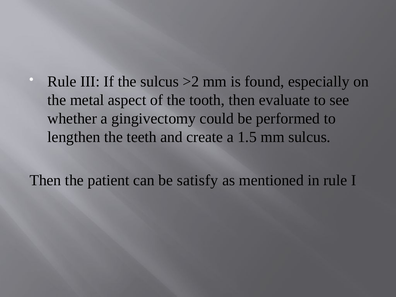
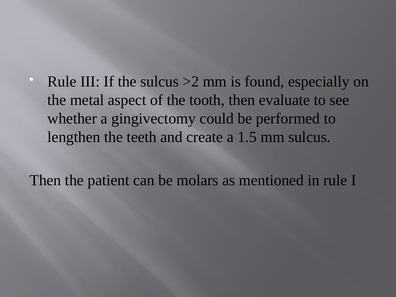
satisfy: satisfy -> molars (198, 180)
